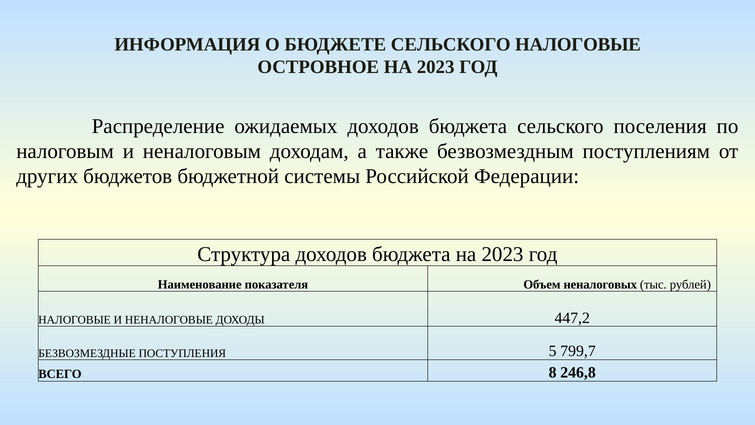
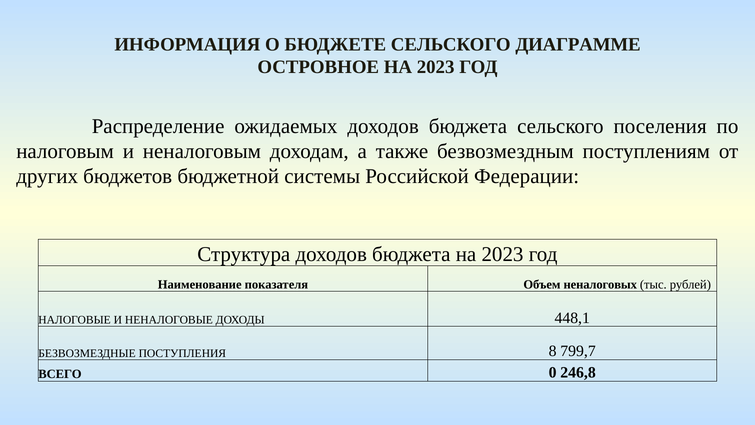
СЕЛЬСКОГО НАЛОГОВЫЕ: НАЛОГОВЫЕ -> ДИАГРАММЕ (578, 44)
447,2: 447,2 -> 448,1 (572, 318)
5: 5 -> 8 (553, 351)
8: 8 -> 0 (553, 372)
